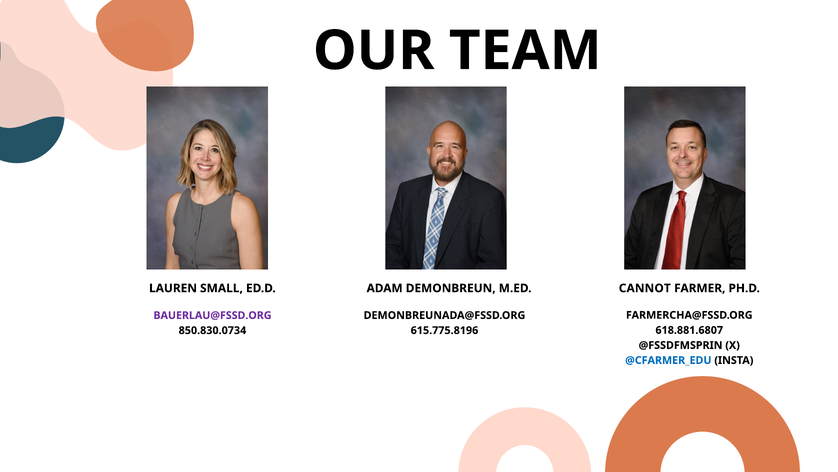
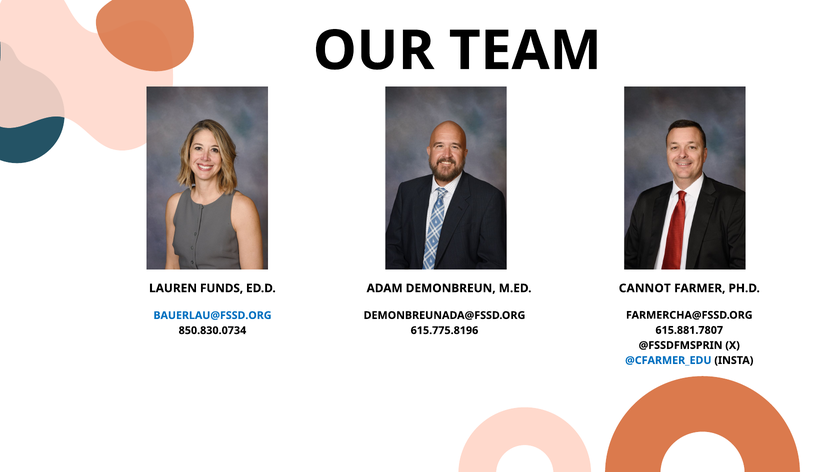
SMALL: SMALL -> FUNDS (222, 288)
BAUERLAU@FSSD.ORG colour: purple -> blue (212, 315)
618.881.6807: 618.881.6807 -> 615.881.7807 (689, 330)
